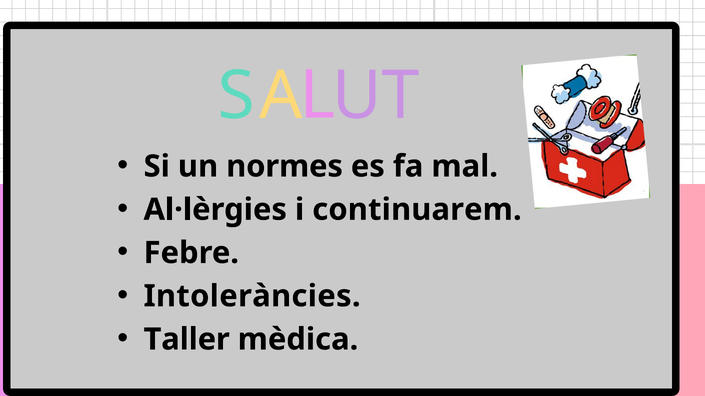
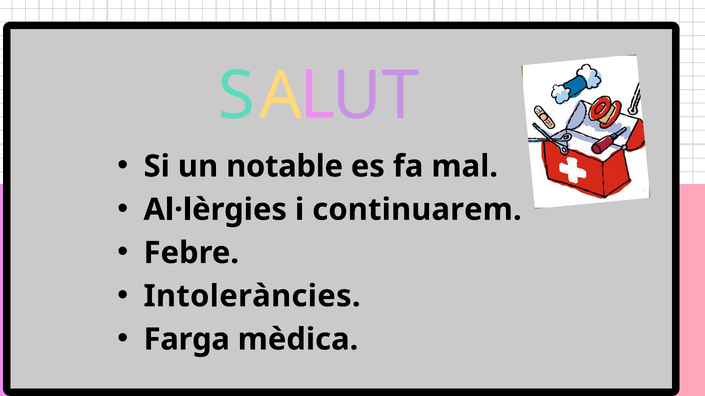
normes: normes -> notable (285, 167)
Taller: Taller -> Farga (187, 340)
